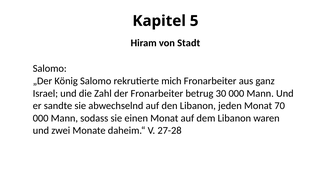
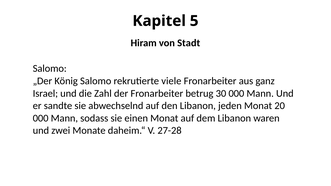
mich: mich -> viele (171, 81)
70: 70 -> 20 (280, 106)
